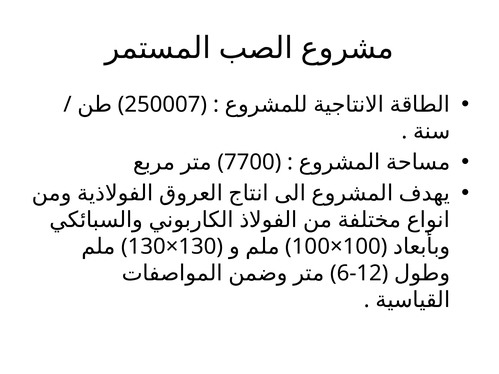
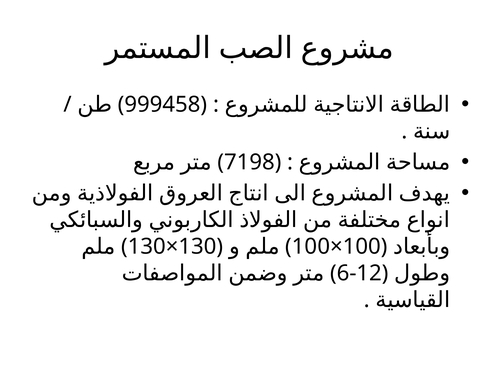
250007: 250007 -> 999458 (163, 105)
7700: 7700 -> 7198 (249, 162)
